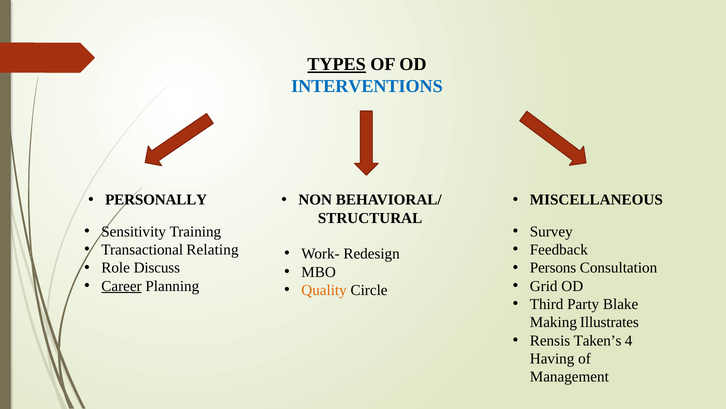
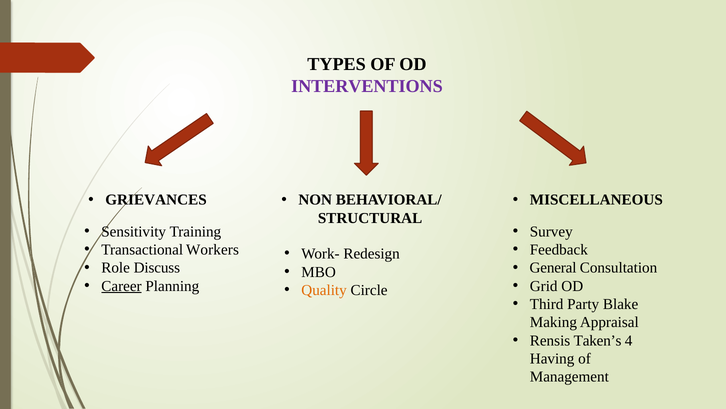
TYPES underline: present -> none (337, 64)
INTERVENTIONS colour: blue -> purple (367, 86)
PERSONALLY: PERSONALLY -> GRIEVANCES (156, 200)
Relating: Relating -> Workers (213, 249)
Persons: Persons -> General (553, 267)
Illustrates: Illustrates -> Appraisal (609, 322)
